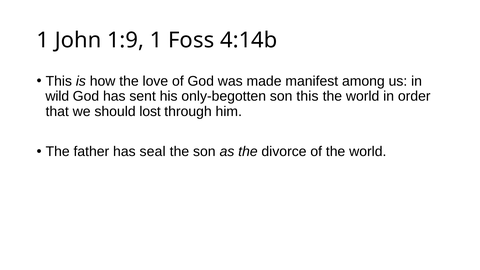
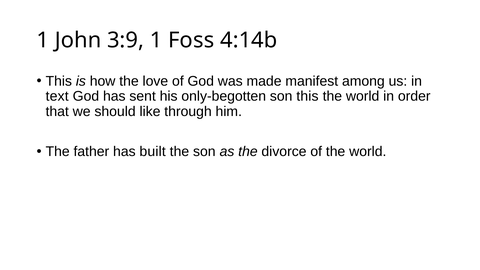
1:9: 1:9 -> 3:9 (126, 40)
wild: wild -> text (57, 96)
lost: lost -> like (150, 111)
seal: seal -> built (153, 152)
